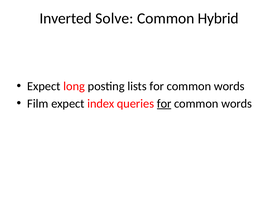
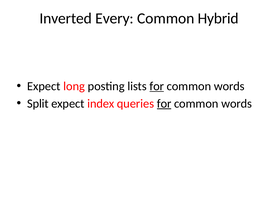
Solve: Solve -> Every (115, 18)
for underline: none -> present (157, 86)
Film: Film -> Split (38, 103)
